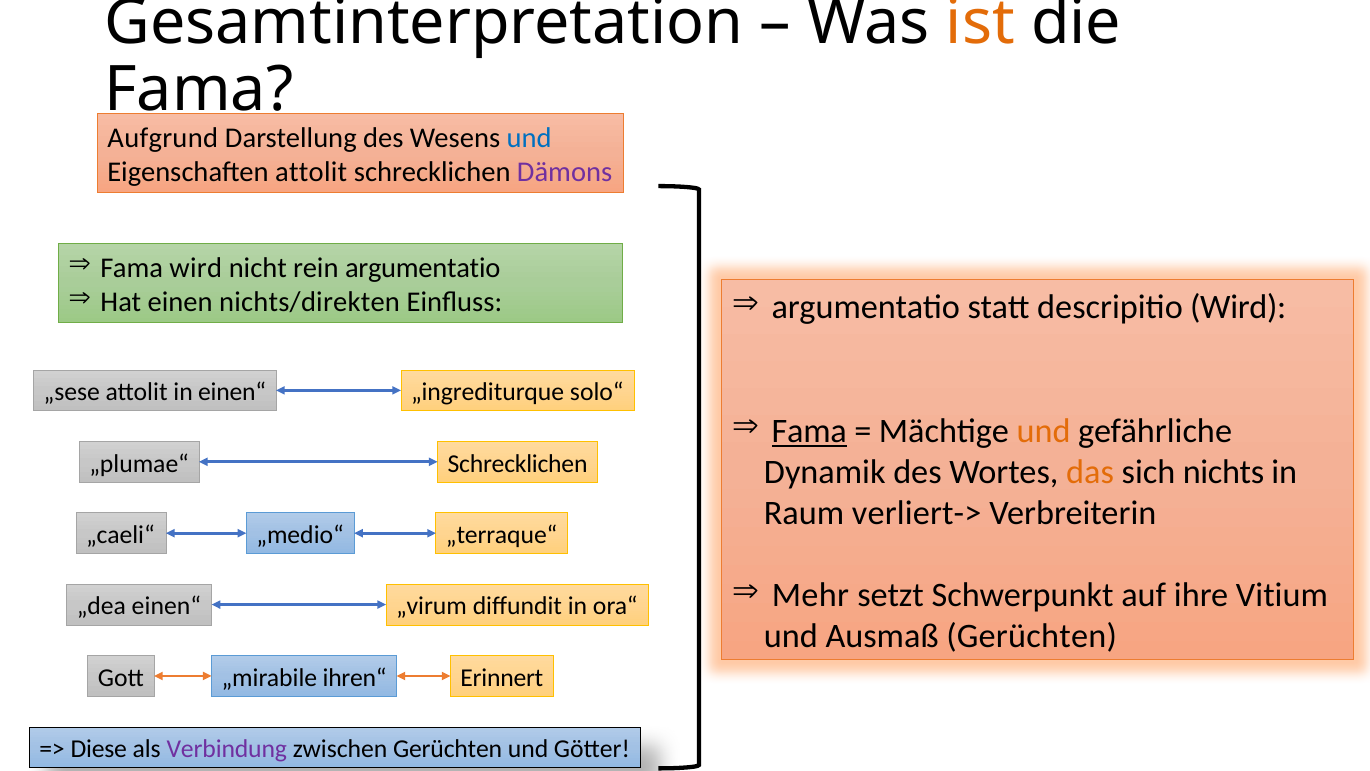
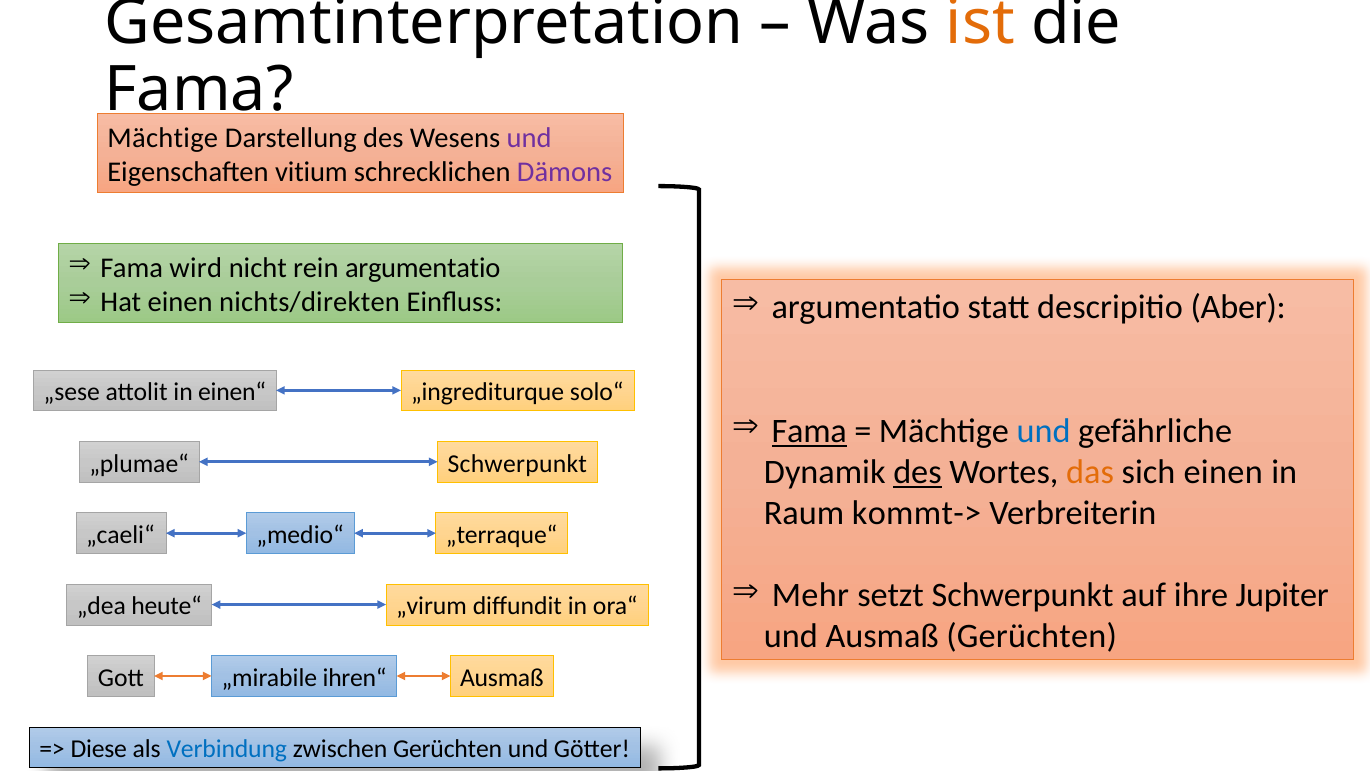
Aufgrund: Aufgrund -> Mächtige (163, 138)
und colour: blue -> purple (529, 138)
Eigenschaften attolit: attolit -> vitium (311, 172)
descripitio Wird: Wird -> Aber (1238, 307)
und colour: orange -> blue (1044, 431)
„plumae“ Schrecklichen: Schrecklichen -> Schwerpunkt (517, 463)
des underline: none -> present (917, 472)
sich nichts: nichts -> einen (1223, 472)
verliert->: verliert-> -> kommt-> (917, 513)
Vitium: Vitium -> Jupiter (1282, 595)
„dea einen“: einen“ -> heute“ (167, 606)
Gott Erinnert: Erinnert -> Ausmaß (502, 677)
Verbindung colour: purple -> blue (227, 749)
